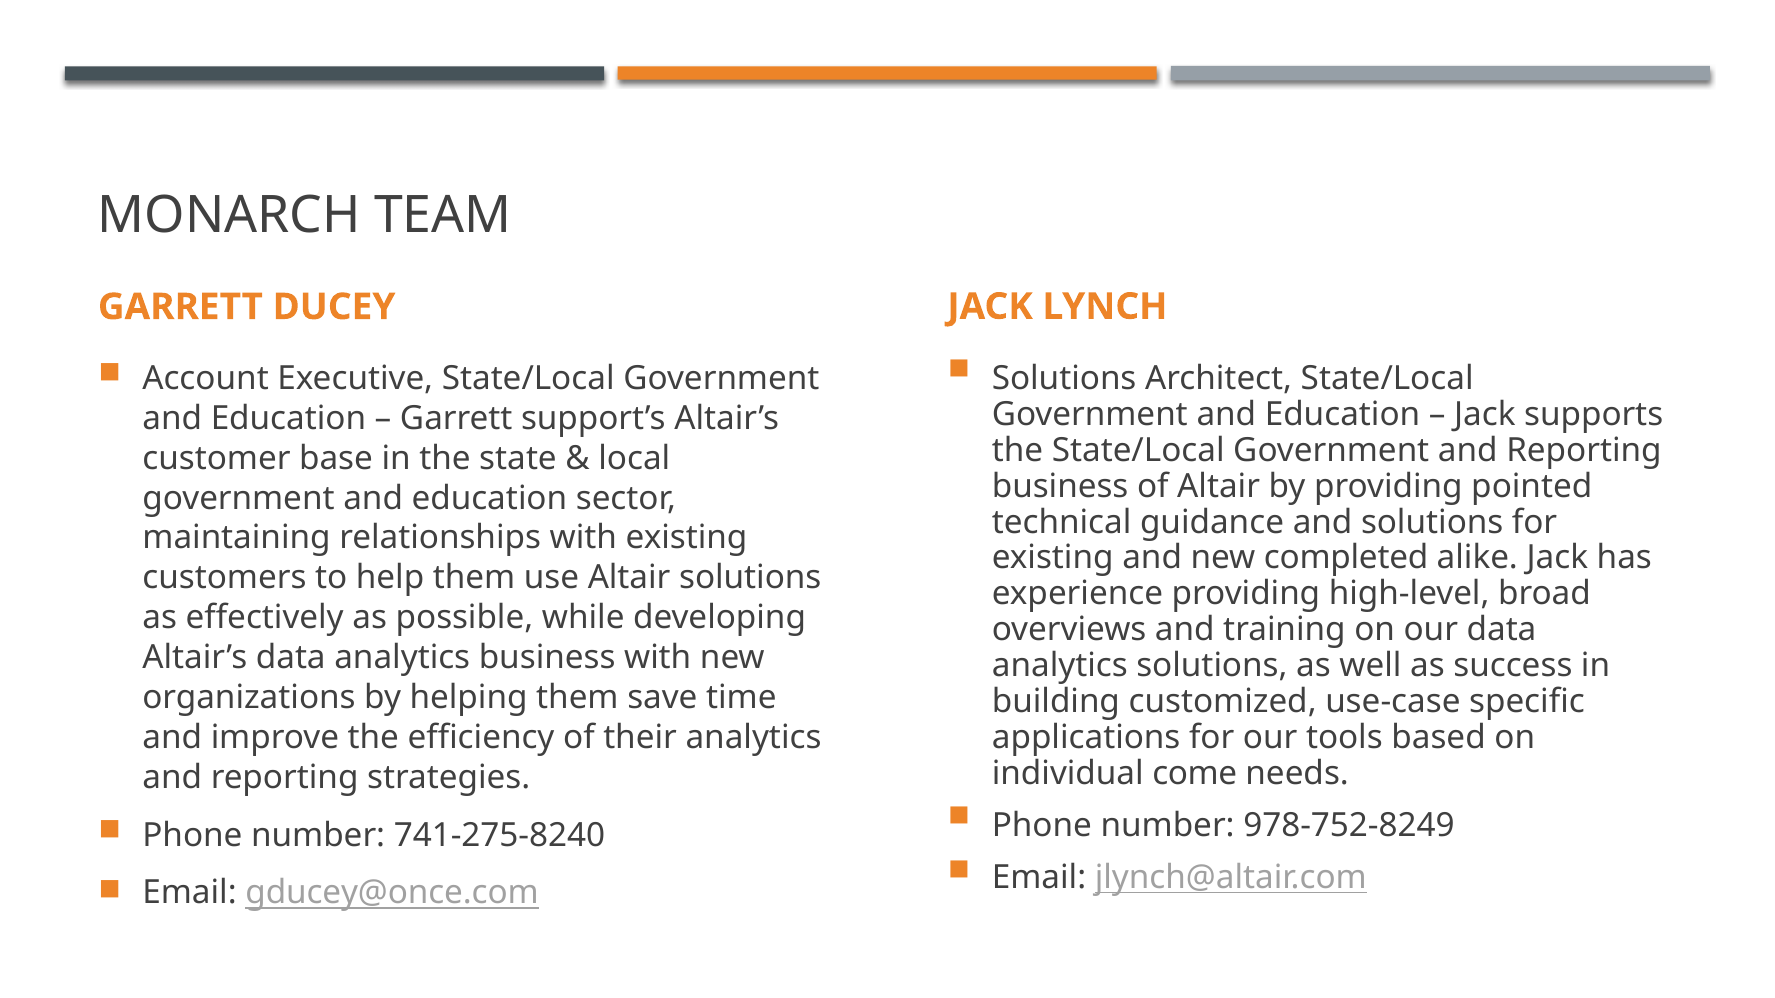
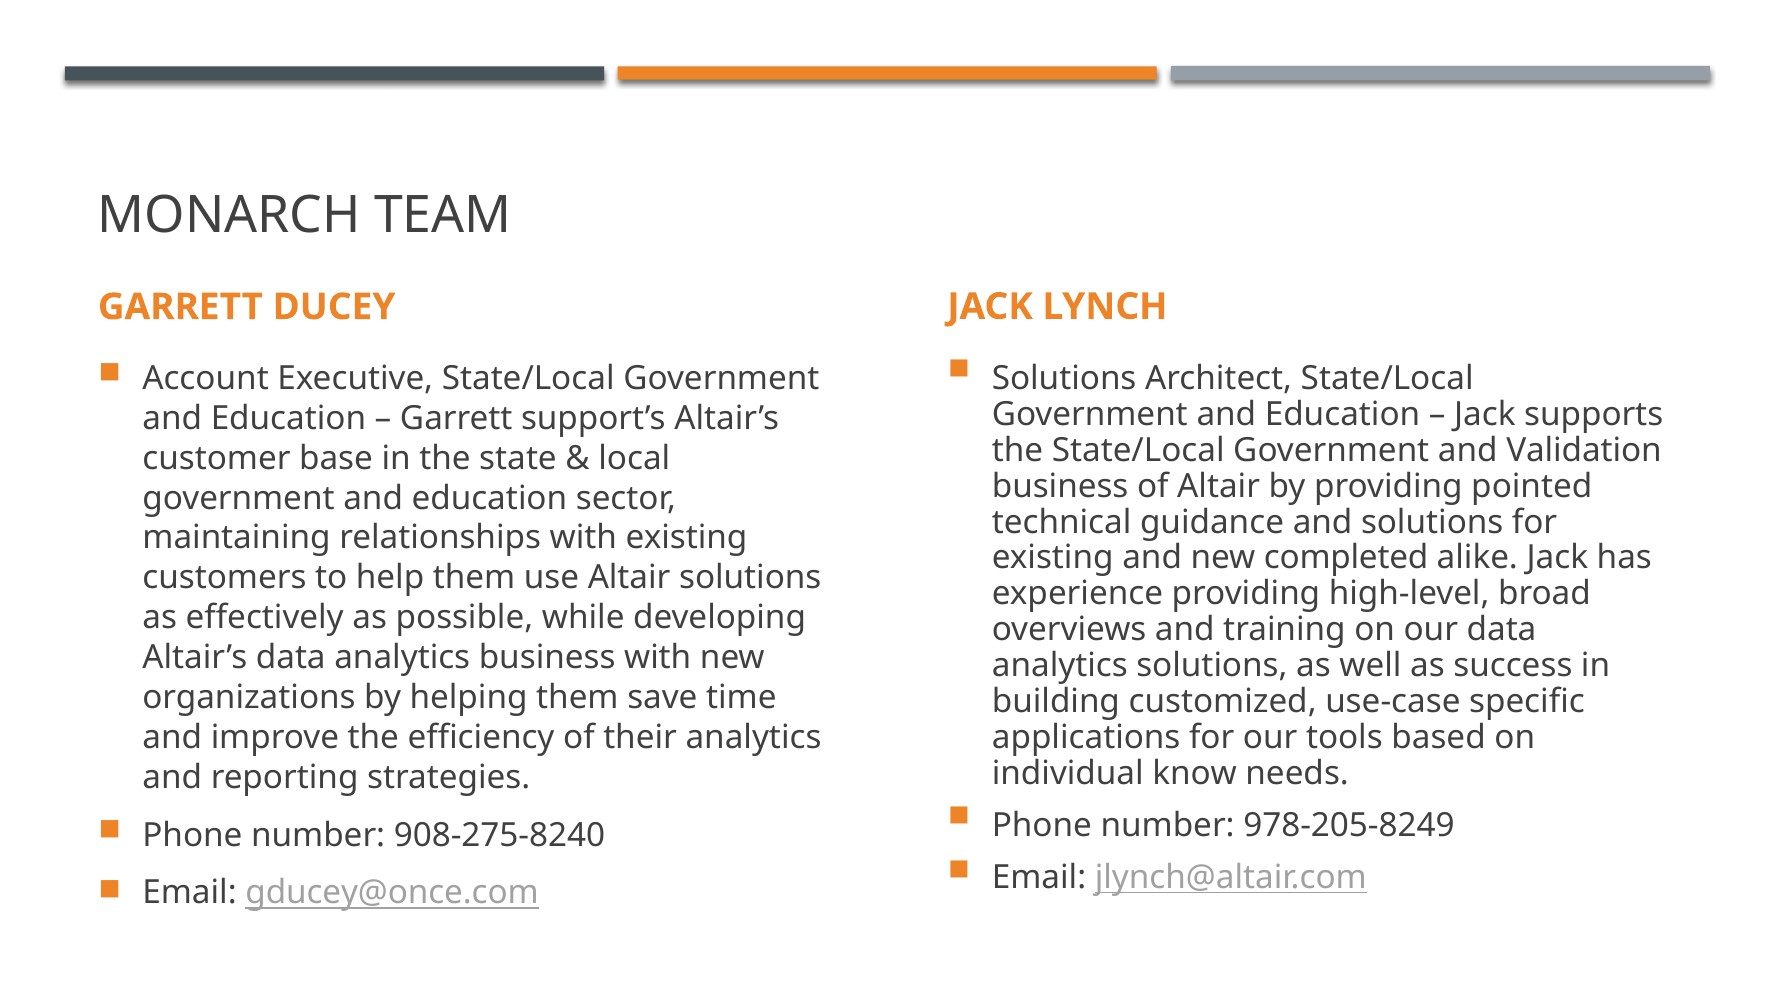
Government and Reporting: Reporting -> Validation (1584, 450)
come: come -> know (1195, 774)
978-752-8249: 978-752-8249 -> 978-205-8249 (1349, 826)
741-275-8240: 741-275-8240 -> 908-275-8240 (500, 836)
